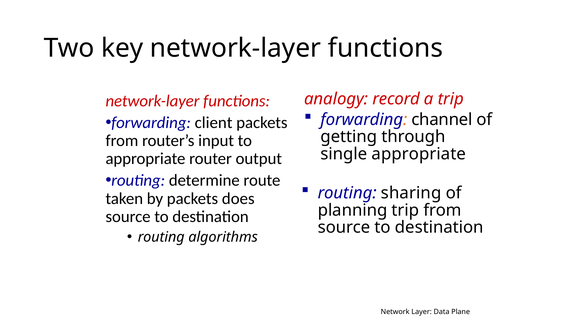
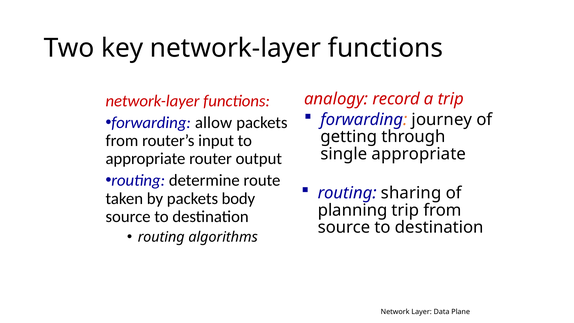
channel: channel -> journey (442, 120)
client: client -> allow (213, 122)
does: does -> body (238, 198)
